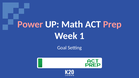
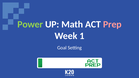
Power colour: pink -> light green (30, 24)
